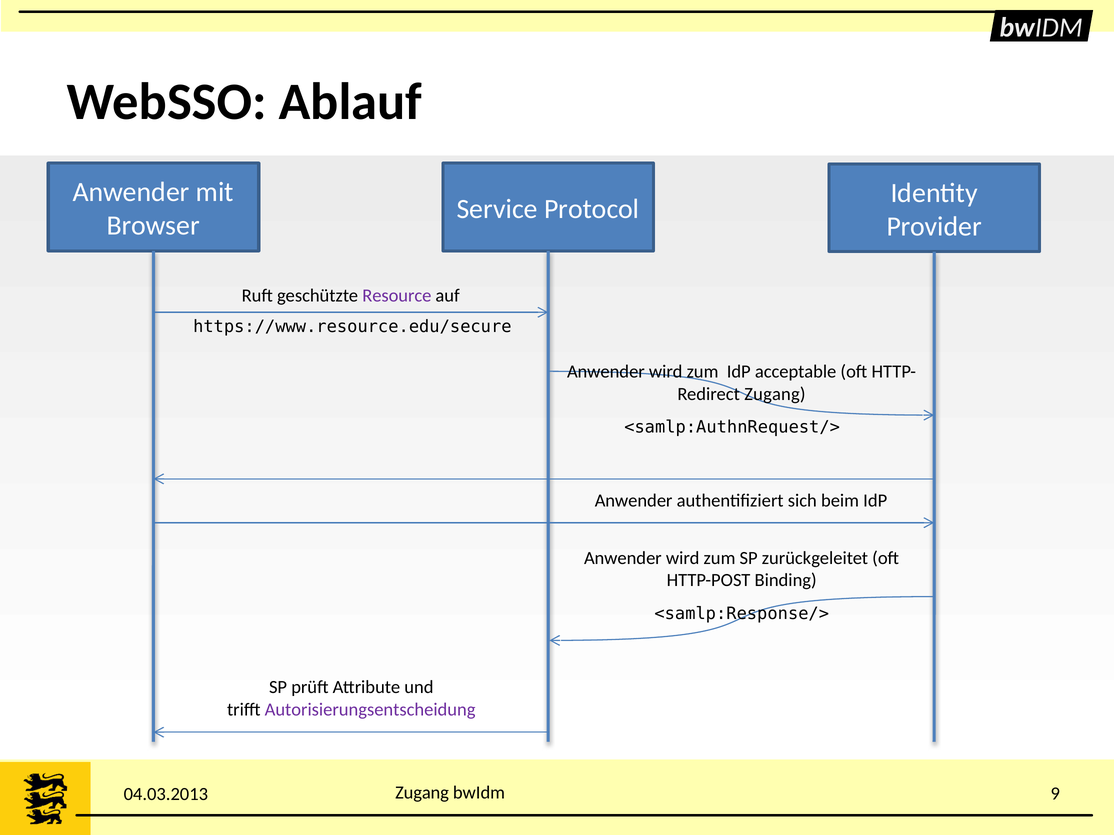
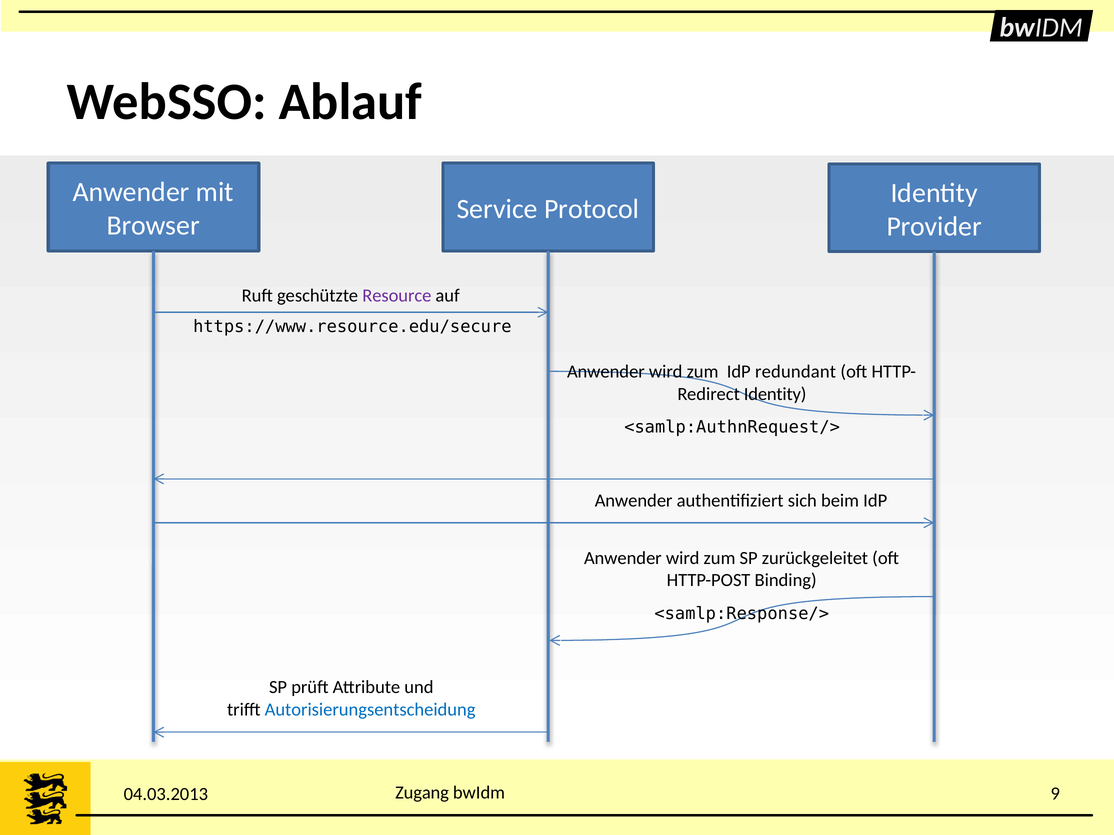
acceptable: acceptable -> redundant (796, 372)
Zugang: Zugang -> Identity (775, 394)
Autorisierungsentscheidung colour: purple -> blue (370, 710)
